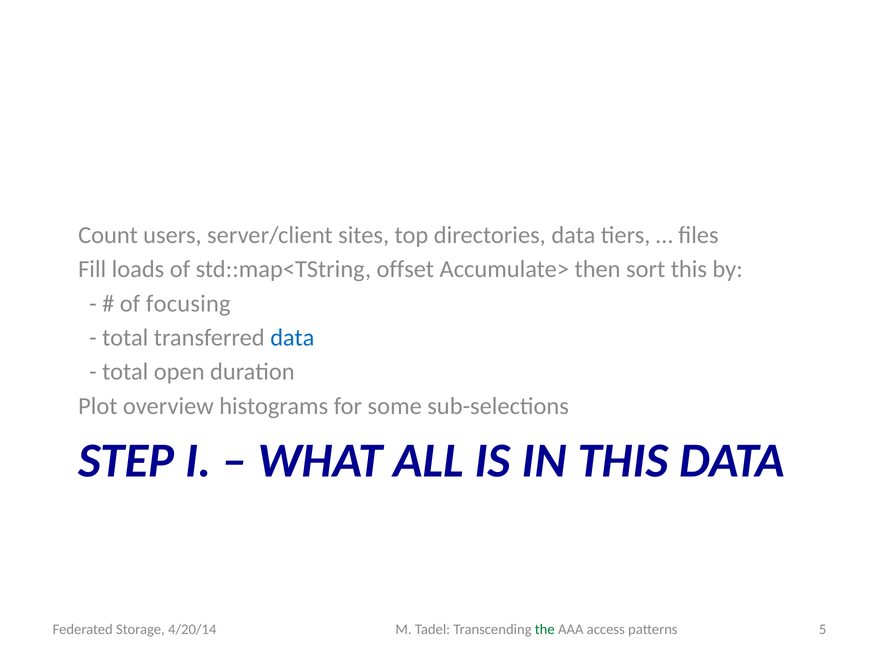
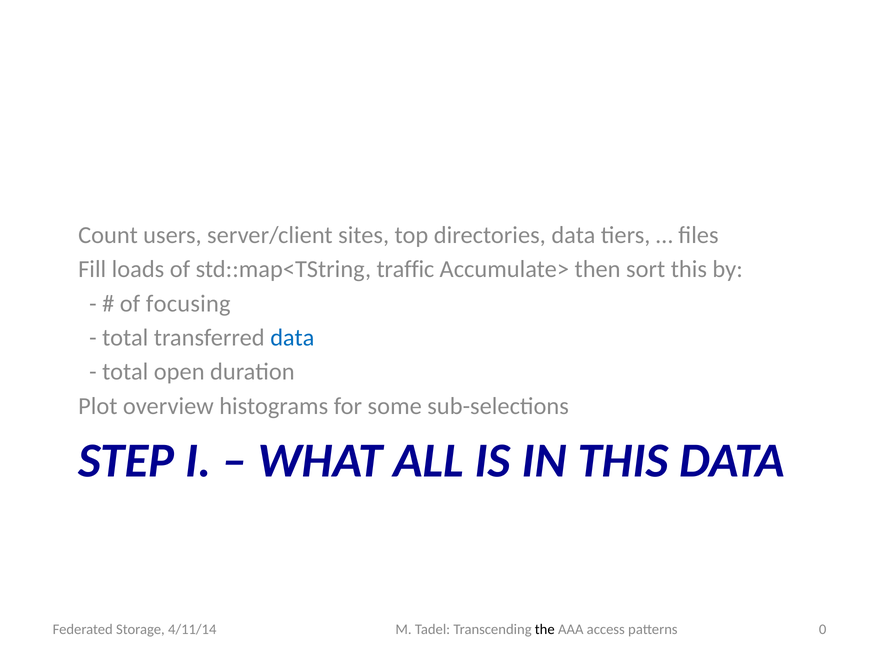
offset: offset -> traffic (405, 269)
the colour: green -> black (545, 629)
5: 5 -> 0 (823, 629)
4/20/14: 4/20/14 -> 4/11/14 (192, 630)
